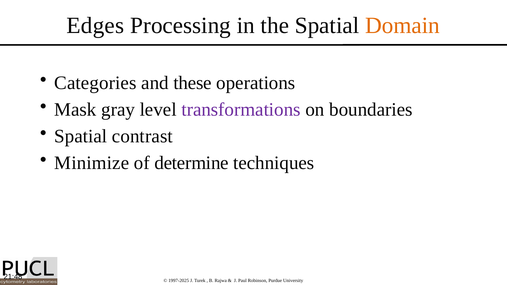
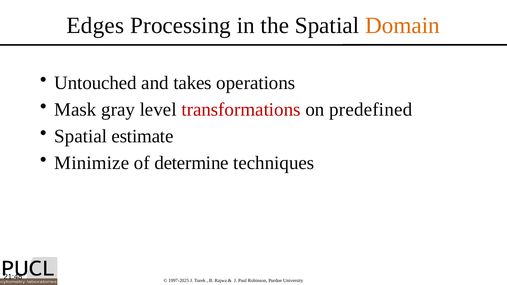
Categories: Categories -> Untouched (96, 83)
these: these -> takes (193, 83)
transformations colour: purple -> red (241, 110)
boundaries: boundaries -> predefined (371, 110)
contrast: contrast -> estimate (142, 136)
